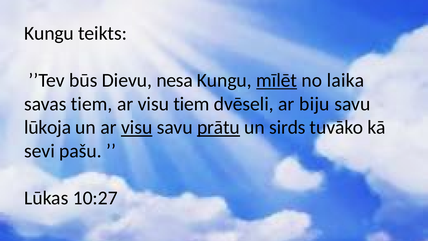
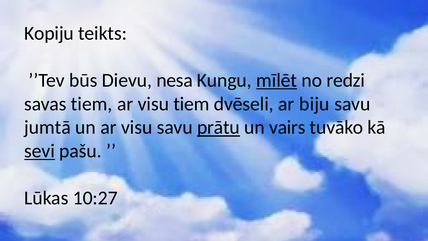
Kungu: Kungu -> Kopiju (49, 33)
laika: laika -> redzi (346, 80)
lūkoja: lūkoja -> jumtā (48, 127)
visu underline: present -> none (137, 127)
sirds: sirds -> vairs (287, 127)
sevi underline: none -> present (40, 151)
